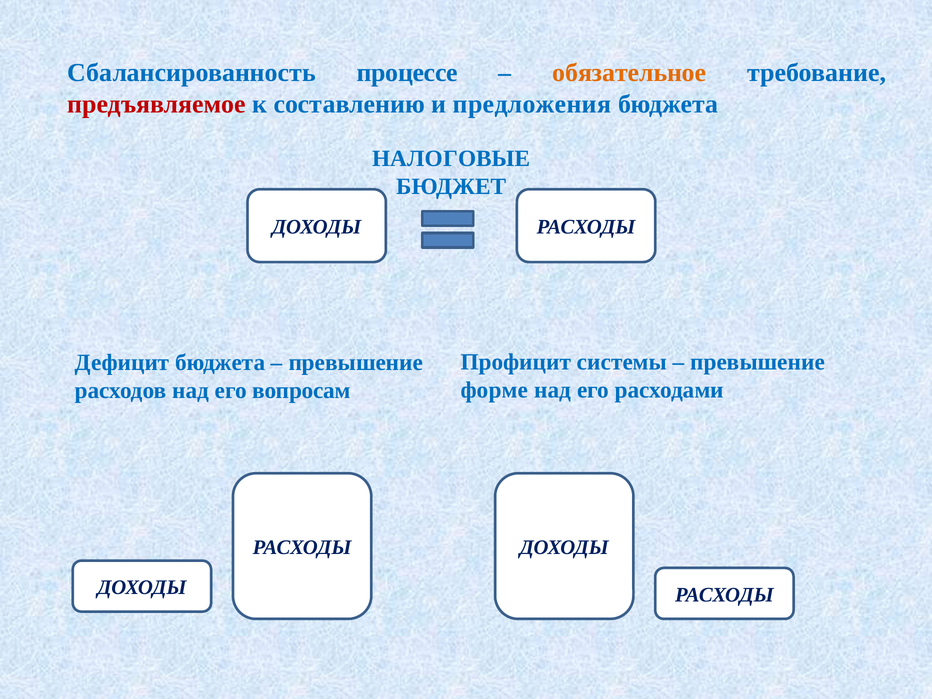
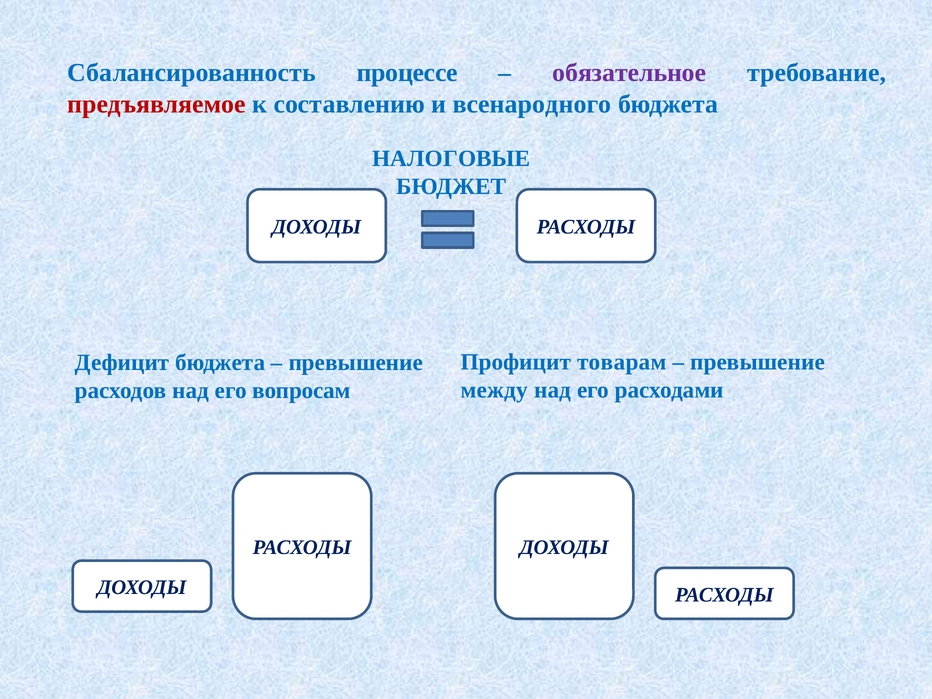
обязательное colour: orange -> purple (629, 73)
предложения: предложения -> всенародного (532, 104)
системы: системы -> товарам (622, 362)
форме: форме -> между (494, 390)
